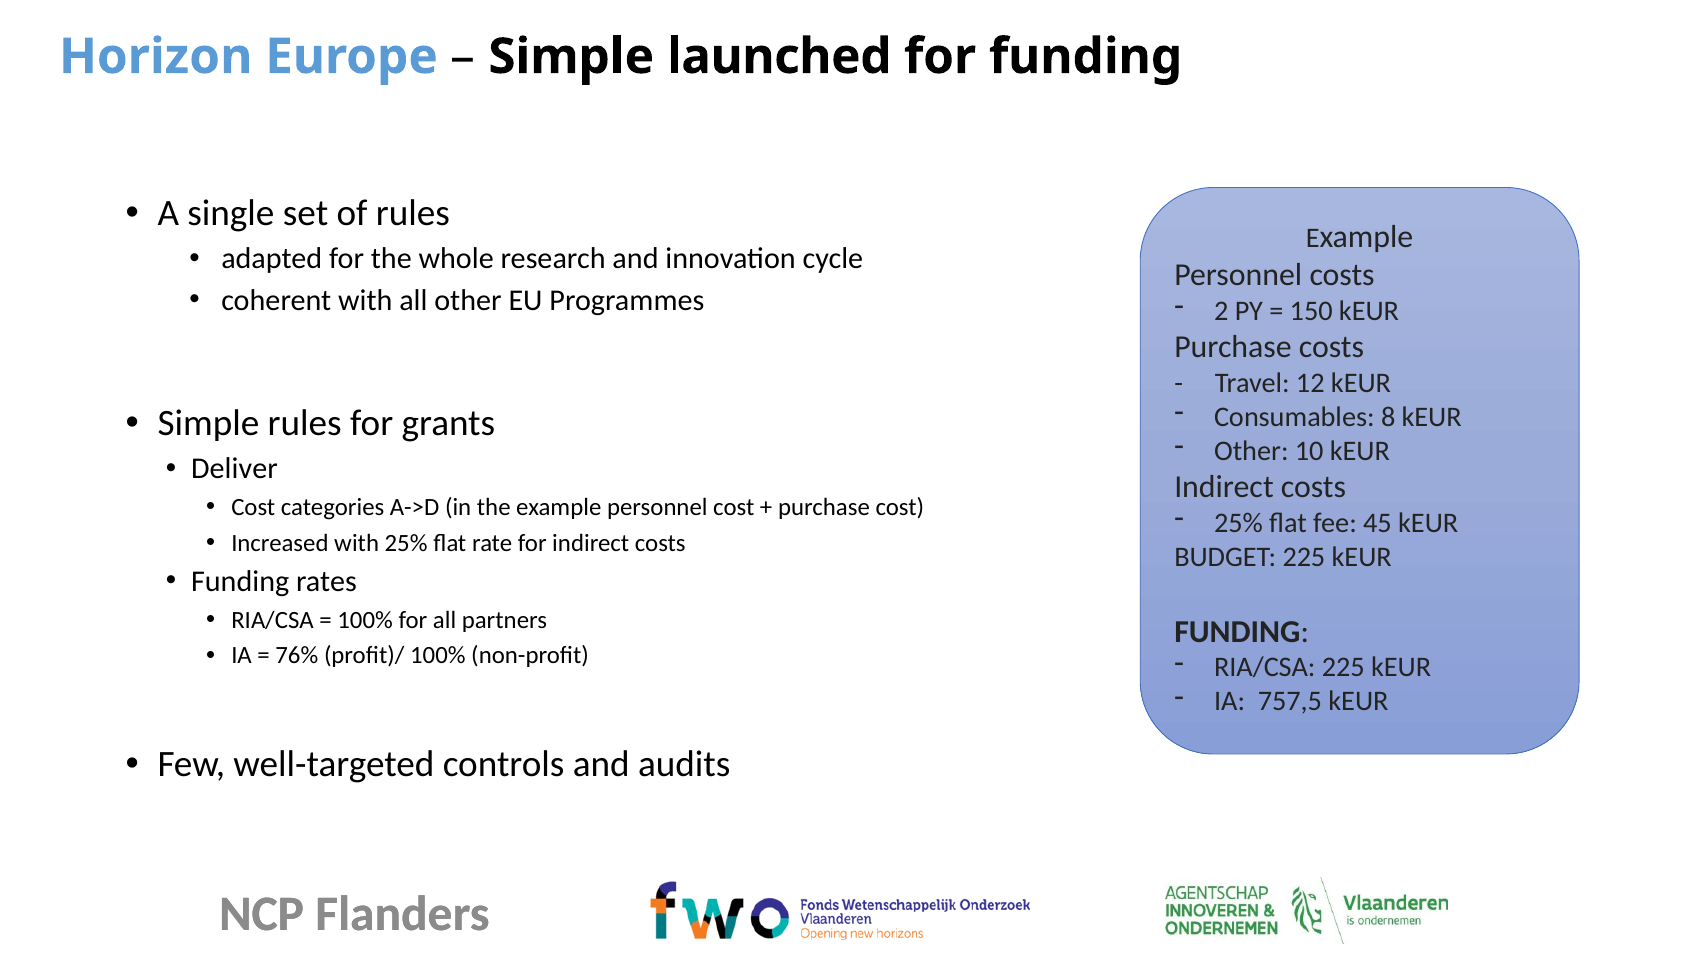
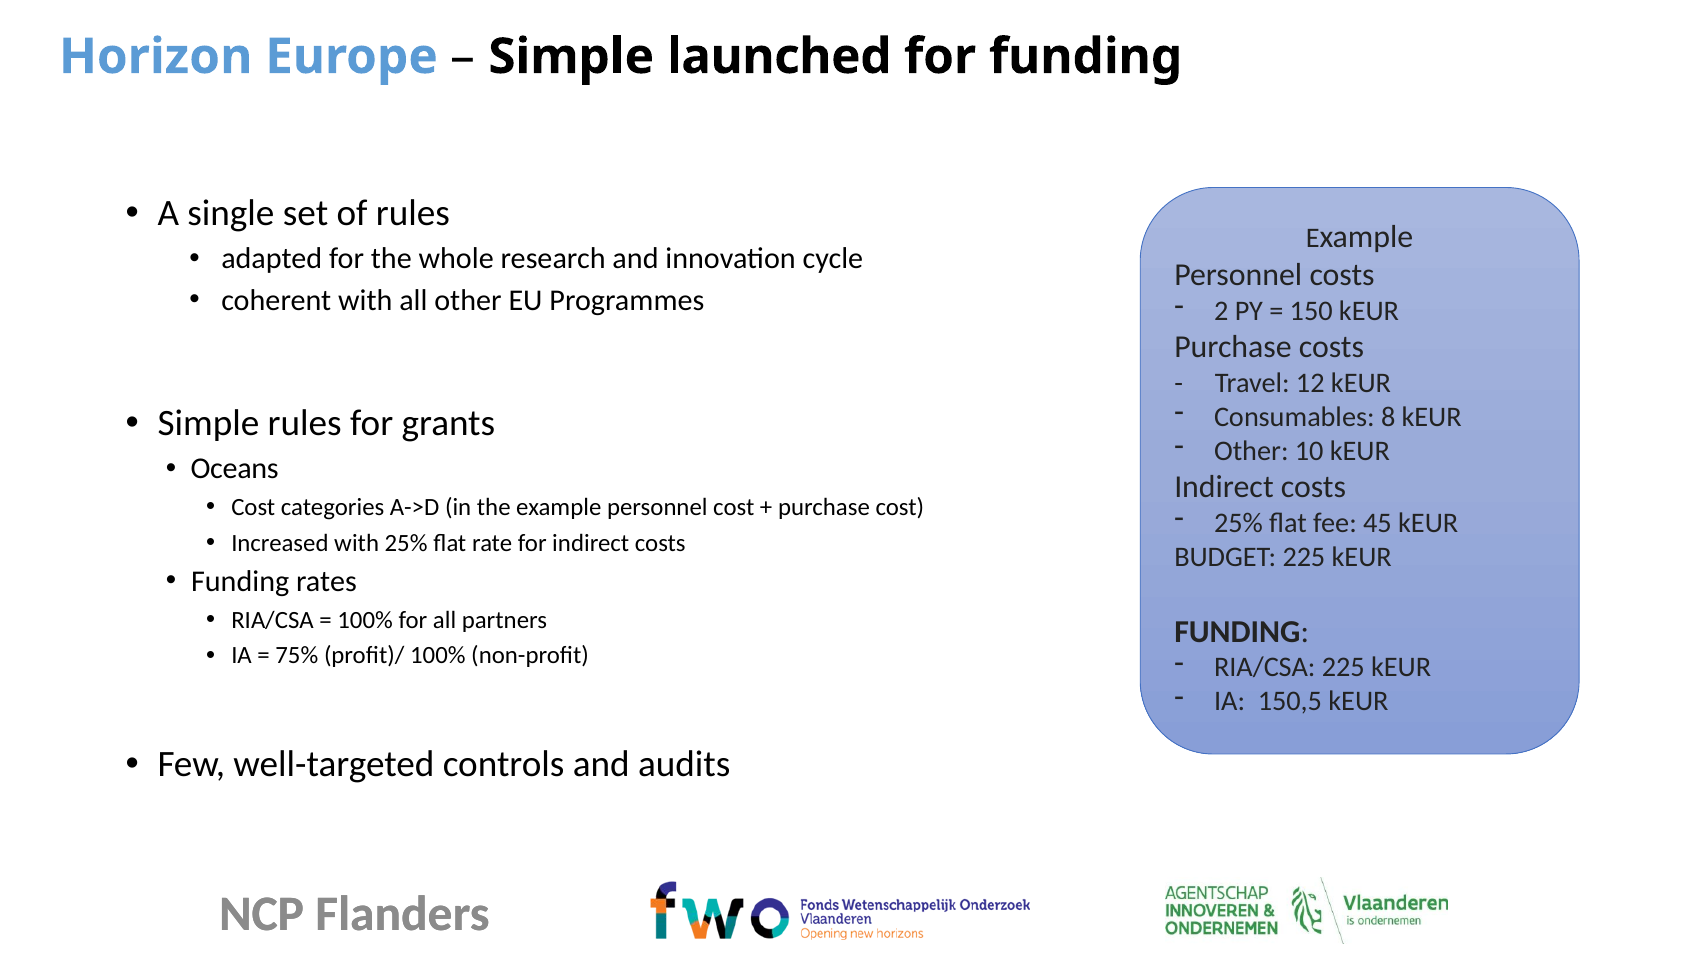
Deliver: Deliver -> Oceans (235, 469)
76%: 76% -> 75% (297, 656)
757,5: 757,5 -> 150,5 (1290, 702)
